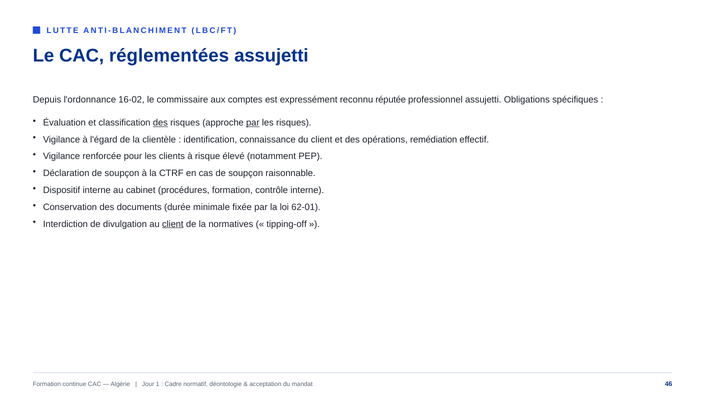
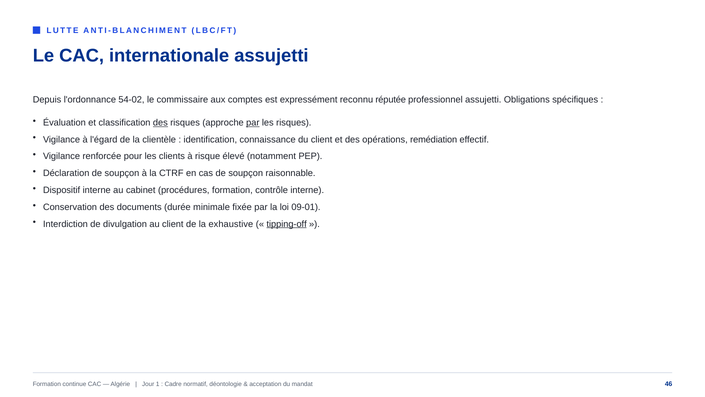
réglementées: réglementées -> internationale (169, 56)
16-02: 16-02 -> 54-02 (131, 99)
62-01: 62-01 -> 09-01 (306, 207)
client underline: present -> none (173, 224)
normatives: normatives -> exhaustive (231, 224)
tipping-off underline: none -> present (287, 224)
